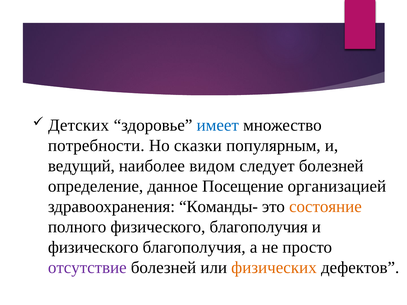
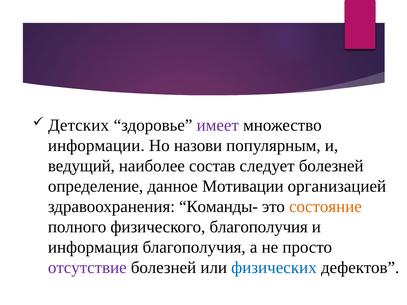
имеет colour: blue -> purple (218, 125)
потребности: потребности -> информации (96, 146)
сказки: сказки -> назови (198, 146)
видом: видом -> состав (212, 166)
Посещение: Посещение -> Мотивации (243, 186)
физического: физического -> информация (93, 247)
физических colour: orange -> blue (274, 268)
